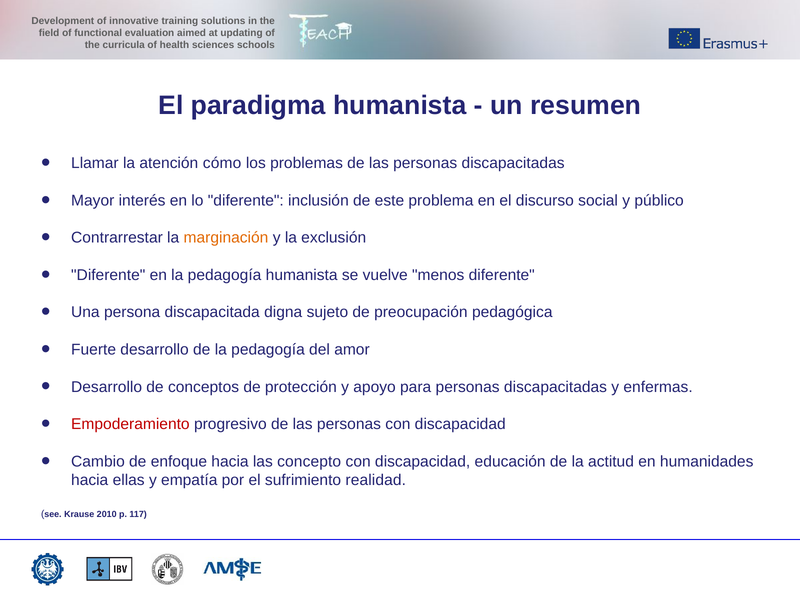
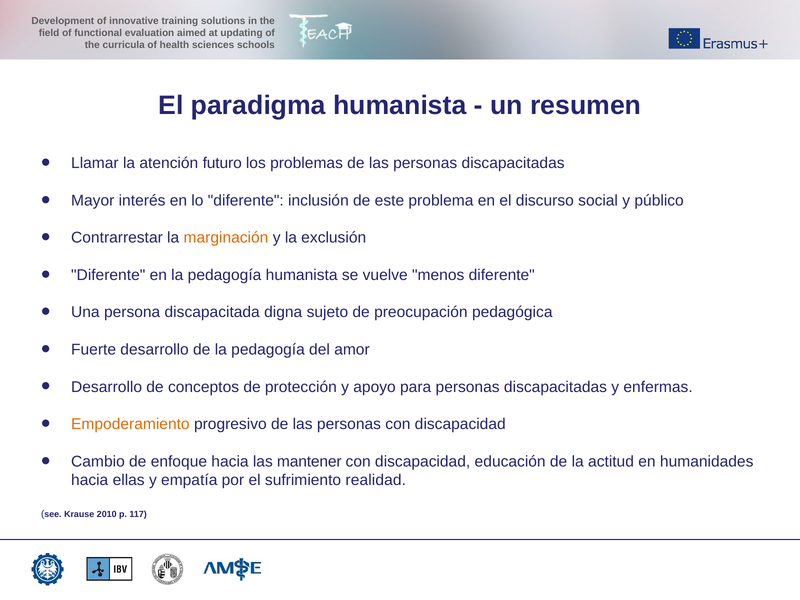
cómo: cómo -> futuro (222, 163)
Empoderamiento colour: red -> orange (130, 424)
concepto: concepto -> mantener (309, 461)
